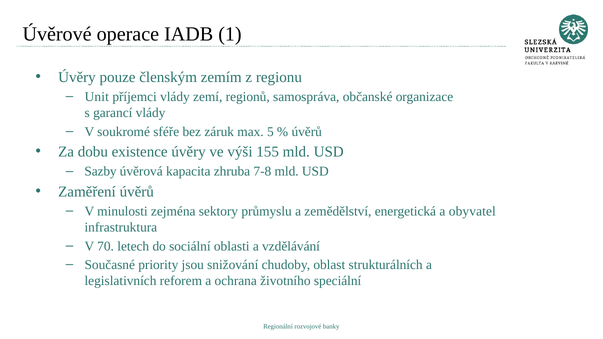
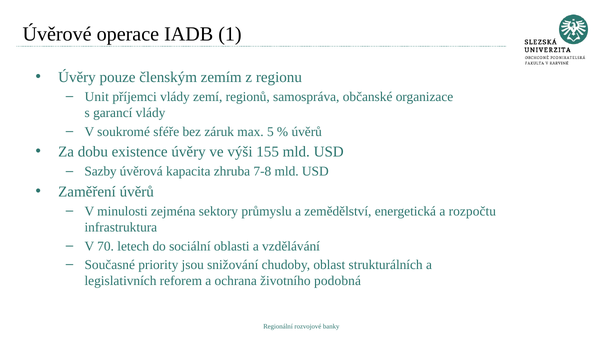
obyvatel: obyvatel -> rozpočtu (472, 211)
speciální: speciální -> podobná (338, 281)
